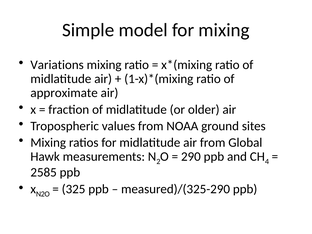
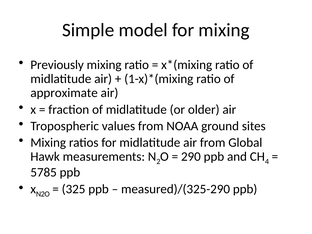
Variations: Variations -> Previously (57, 65)
2585: 2585 -> 5785 (44, 172)
